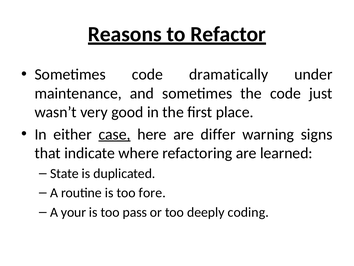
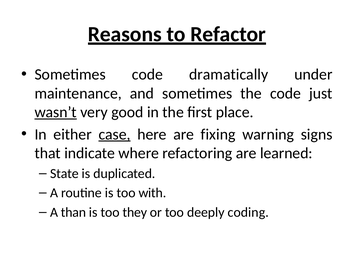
wasn’t underline: none -> present (56, 112)
differ: differ -> fixing (218, 134)
fore: fore -> with (152, 193)
your: your -> than (74, 212)
pass: pass -> they (135, 212)
